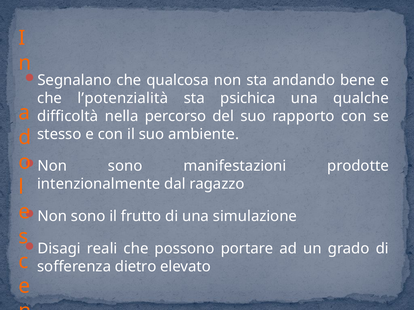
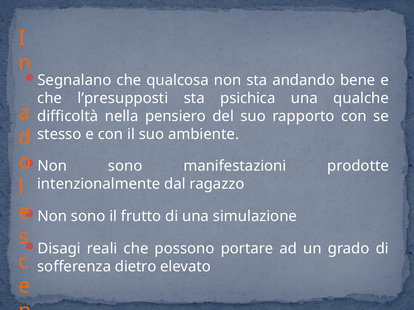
l’potenzialità: l’potenzialità -> l’presupposti (123, 98)
percorso: percorso -> pensiero (175, 116)
